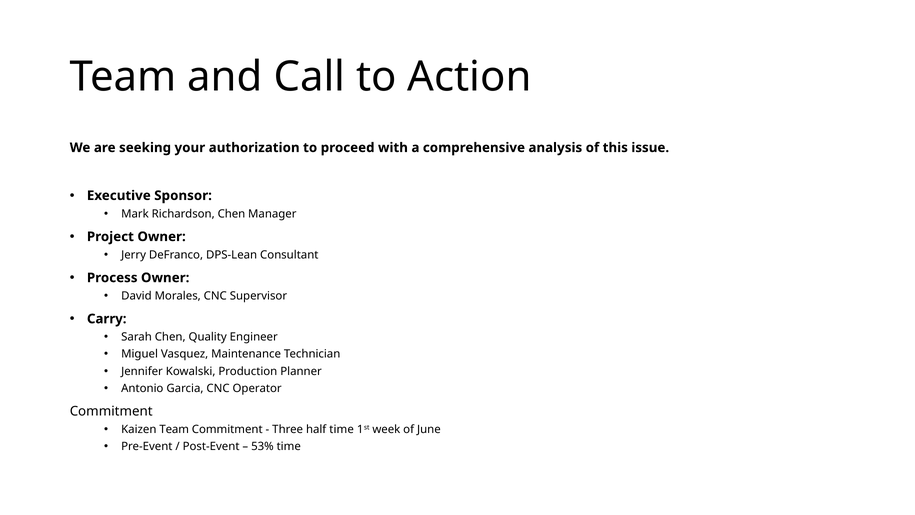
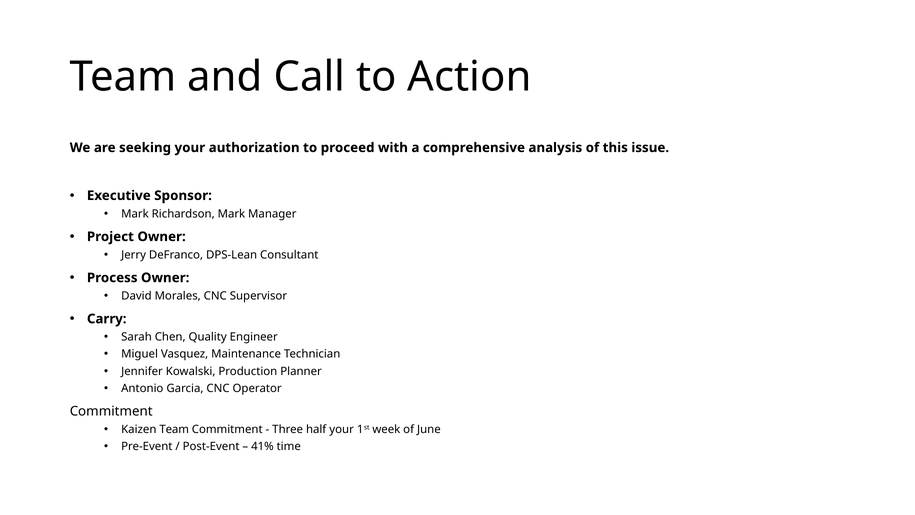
Richardson Chen: Chen -> Mark (231, 214)
half time: time -> your (342, 429)
53%: 53% -> 41% (262, 446)
